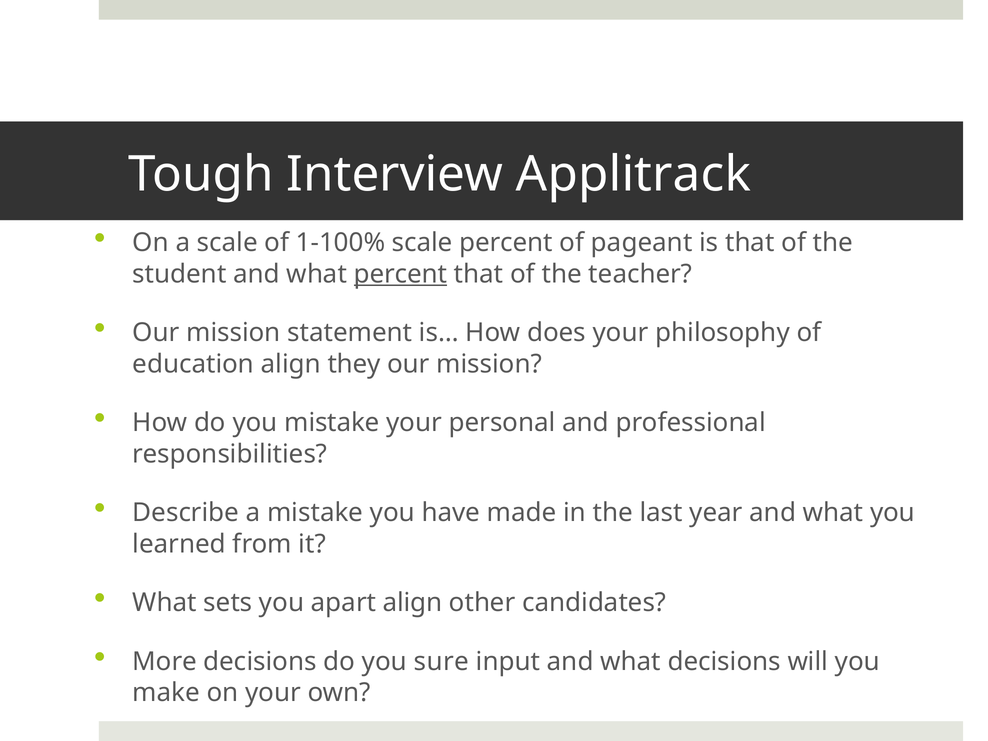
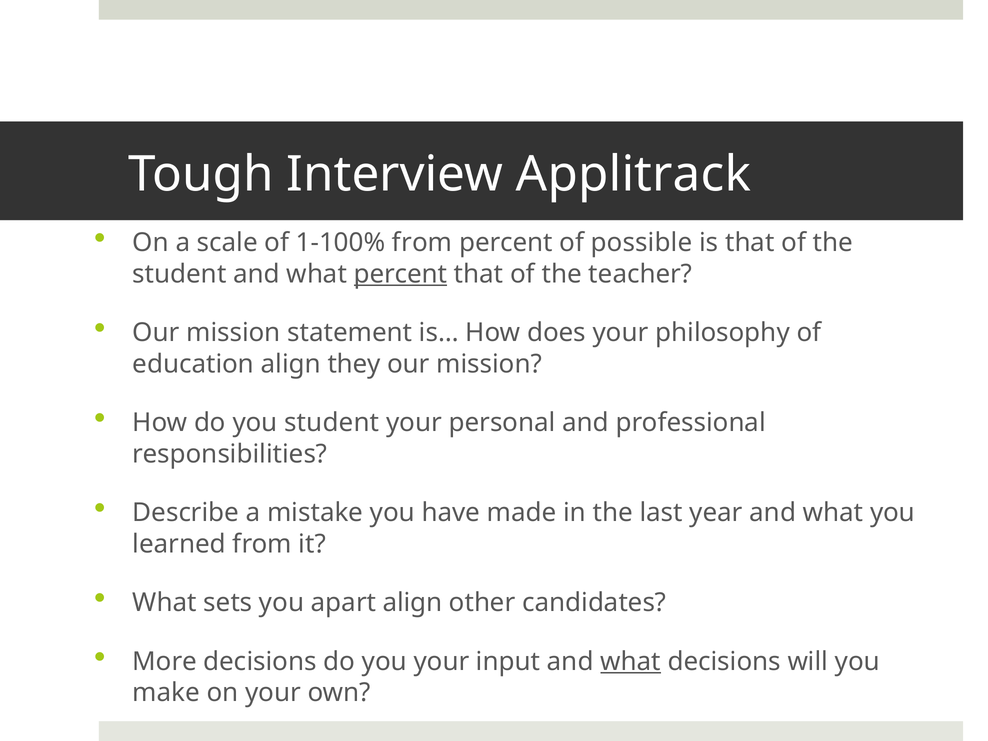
1-100% scale: scale -> from (422, 243)
pageant: pageant -> possible (642, 243)
you mistake: mistake -> student (332, 423)
you sure: sure -> your (441, 661)
what underline: none -> present (631, 661)
